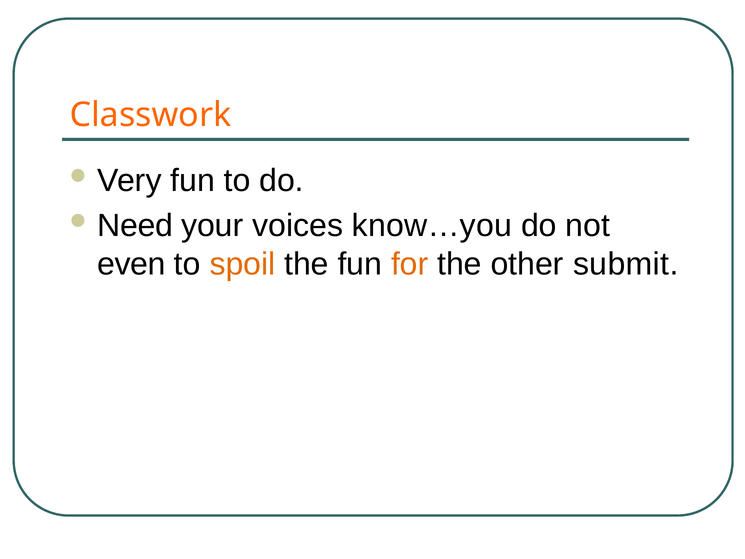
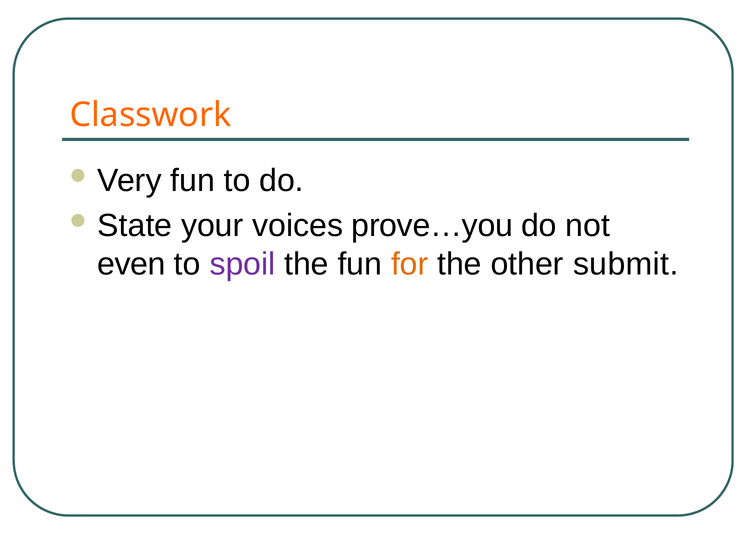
Need: Need -> State (135, 225)
know…you: know…you -> prove…you (432, 225)
spoil colour: orange -> purple (242, 264)
